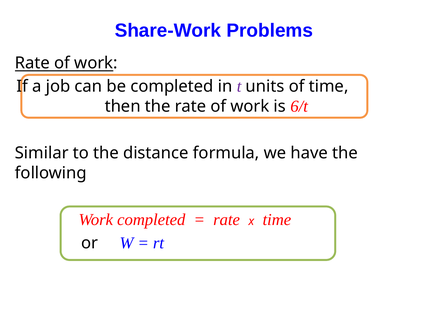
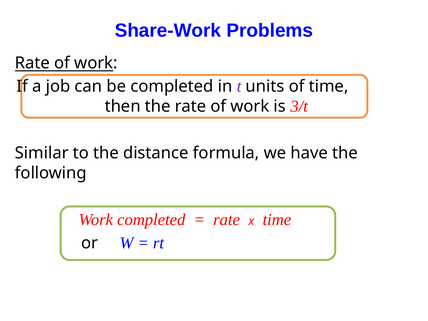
6/t: 6/t -> 3/t (299, 106)
